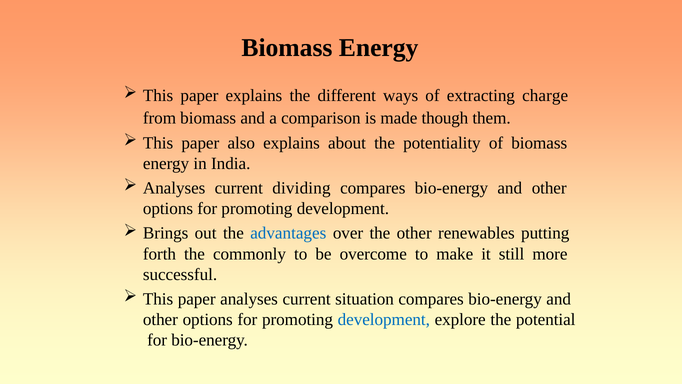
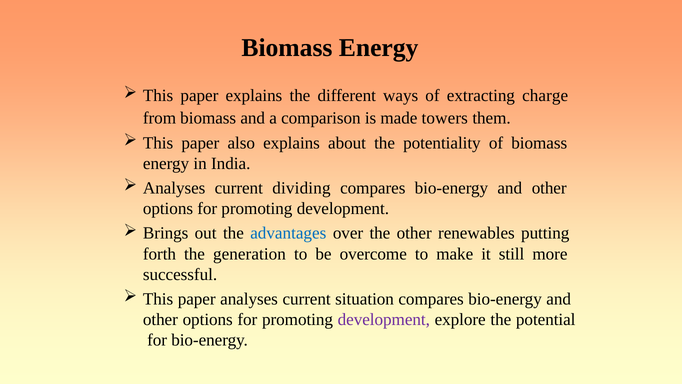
though: though -> towers (445, 118)
commonly: commonly -> generation (249, 254)
development colour: blue -> purple (384, 319)
